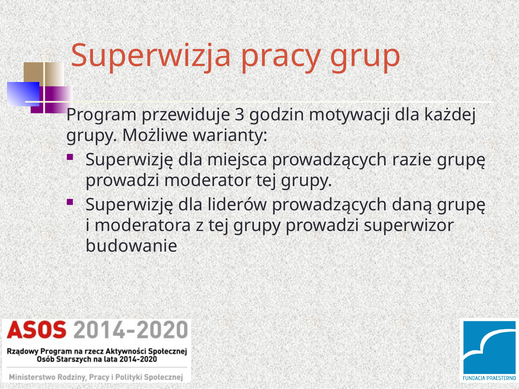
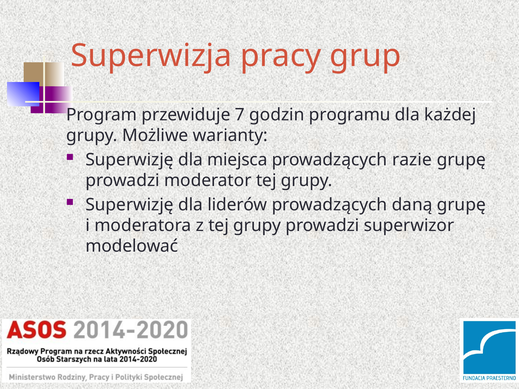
3: 3 -> 7 (240, 115)
motywacji: motywacji -> programu (350, 115)
budowanie: budowanie -> modelować (132, 246)
